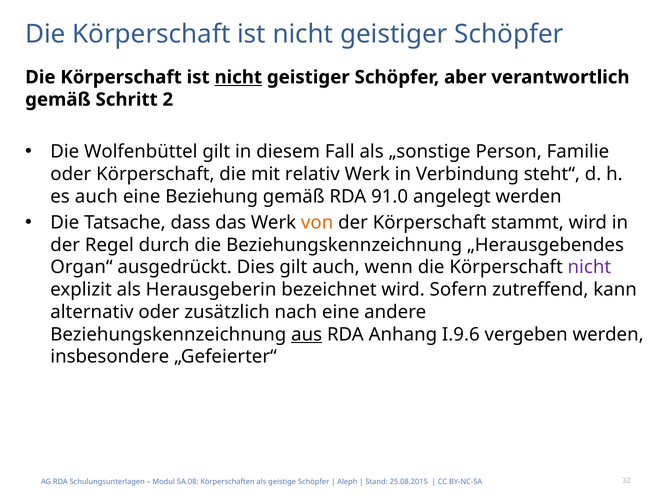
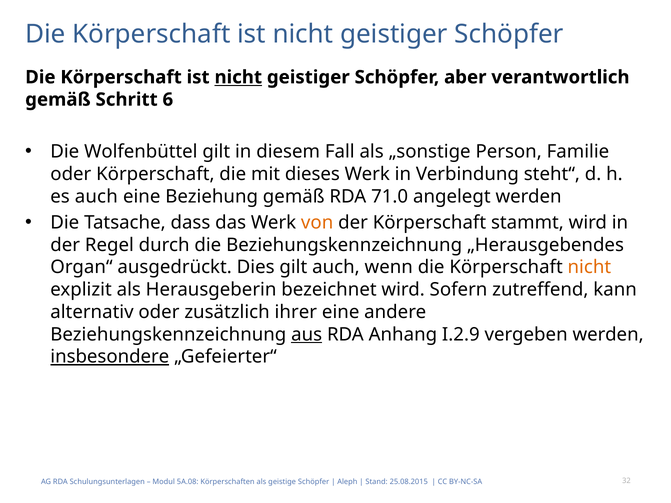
2: 2 -> 6 (168, 100)
relativ: relativ -> dieses (312, 174)
91.0: 91.0 -> 71.0 (390, 197)
nicht colour: purple -> orange (589, 267)
nach: nach -> ihrer (296, 312)
I.9.6: I.9.6 -> I.2.9 (461, 335)
insbesondere underline: none -> present (110, 357)
